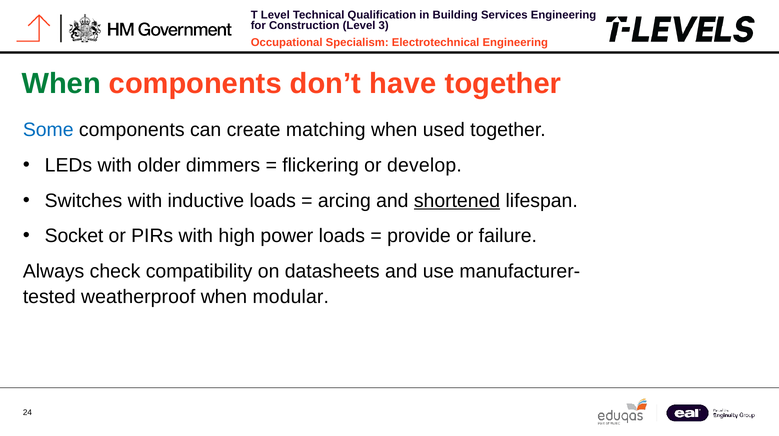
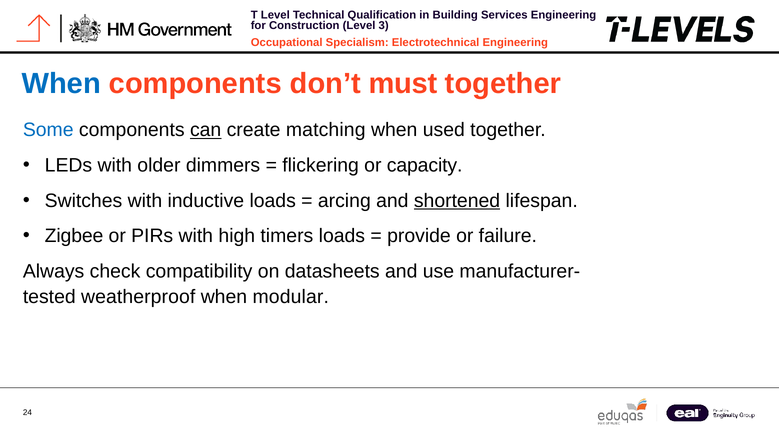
When colour: green -> blue (61, 84)
have: have -> must (403, 84)
can underline: none -> present (206, 130)
develop: develop -> capacity (425, 165)
Socket: Socket -> Zigbee (74, 236)
power: power -> timers (287, 236)
